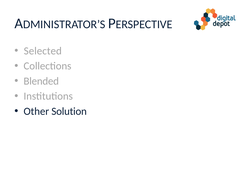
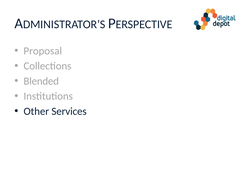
Selected: Selected -> Proposal (43, 51)
Solution: Solution -> Services (69, 111)
